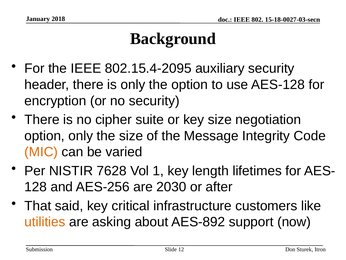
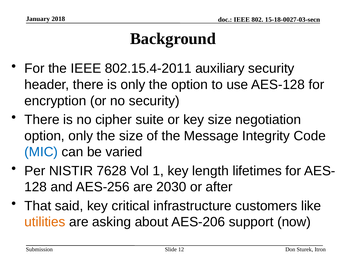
802.15.4-2095: 802.15.4-2095 -> 802.15.4-2011 (148, 68)
MIC colour: orange -> blue (41, 152)
AES-892: AES-892 -> AES-206 (198, 222)
